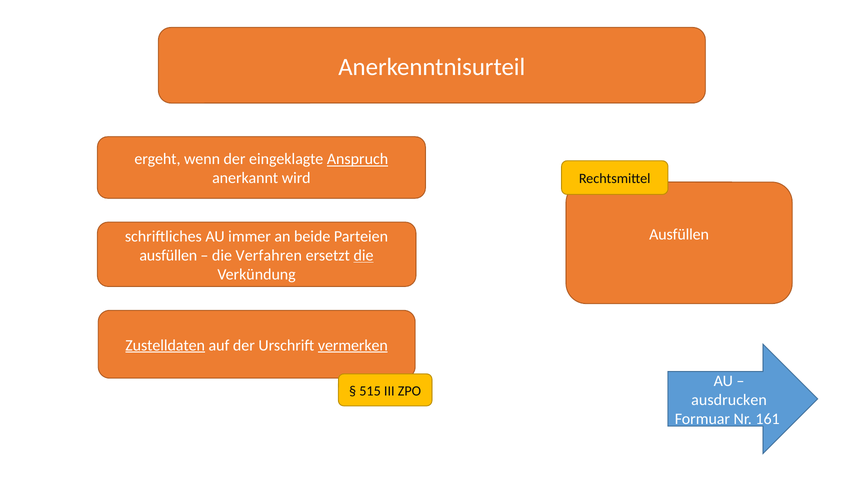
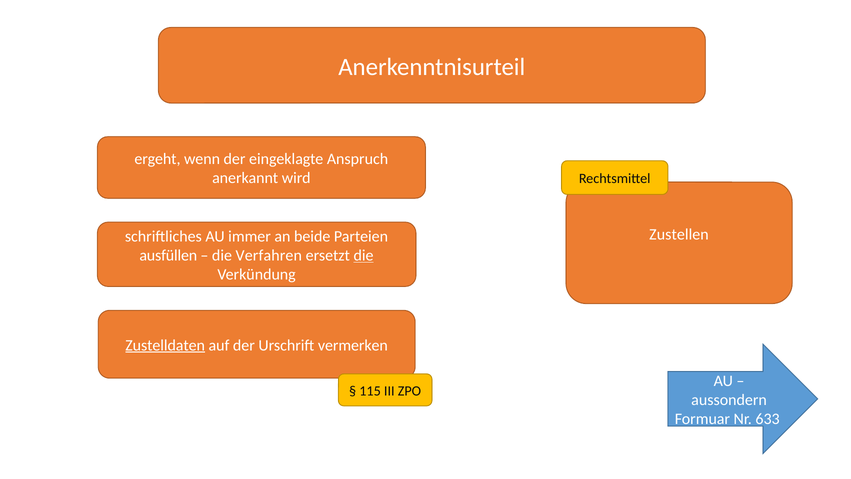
Anspruch underline: present -> none (358, 159)
Ausfüllen: Ausfüllen -> Zustellen (679, 234)
vermerken underline: present -> none (353, 345)
515: 515 -> 115 (370, 391)
ausdrucken: ausdrucken -> aussondern (729, 400)
161: 161 -> 633 (768, 419)
